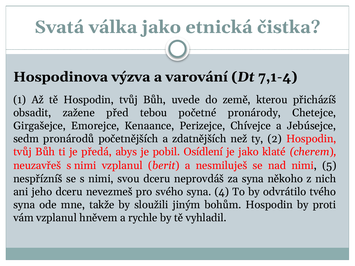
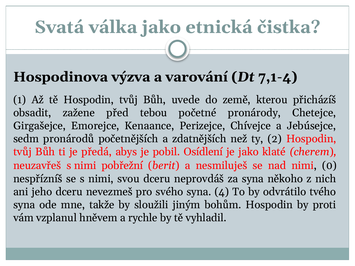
nimi vzplanul: vzplanul -> pobřežní (122, 166)
5: 5 -> 0 (329, 166)
